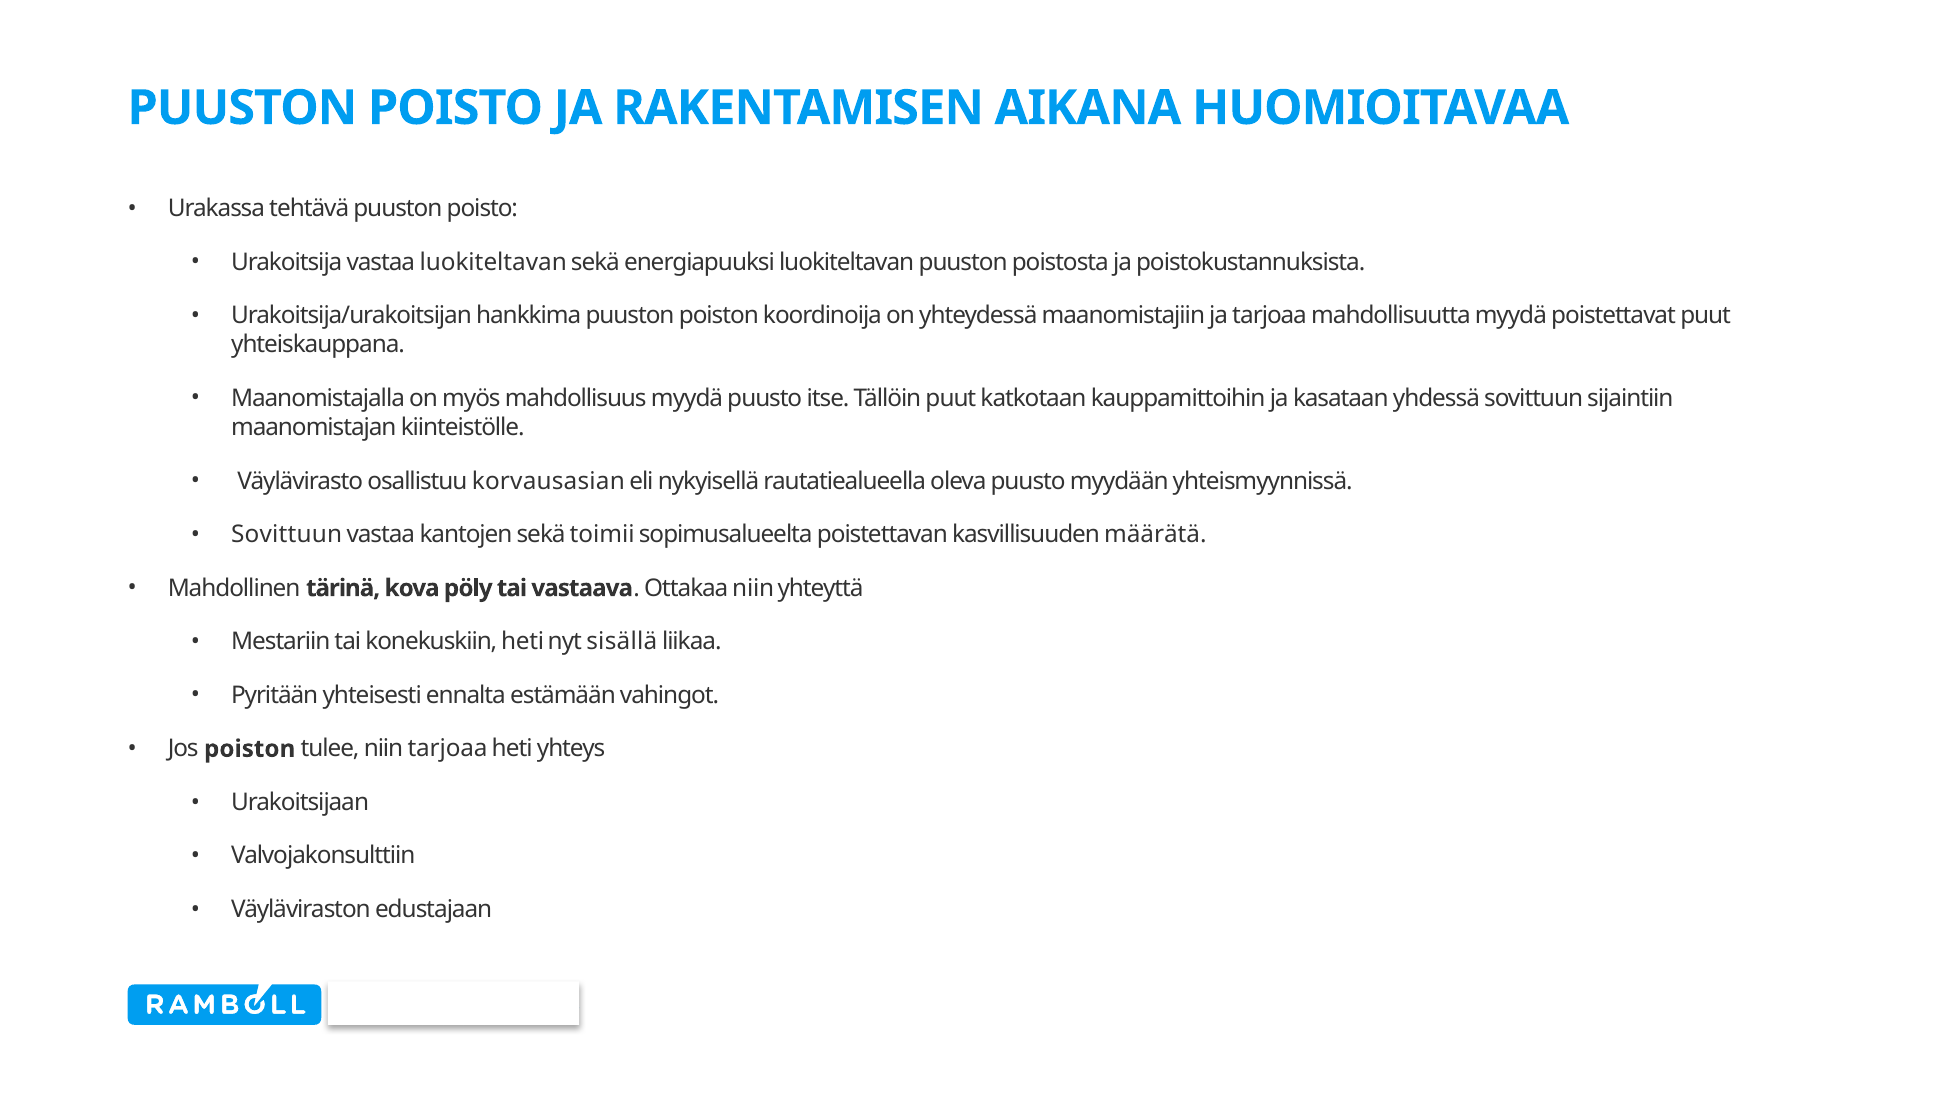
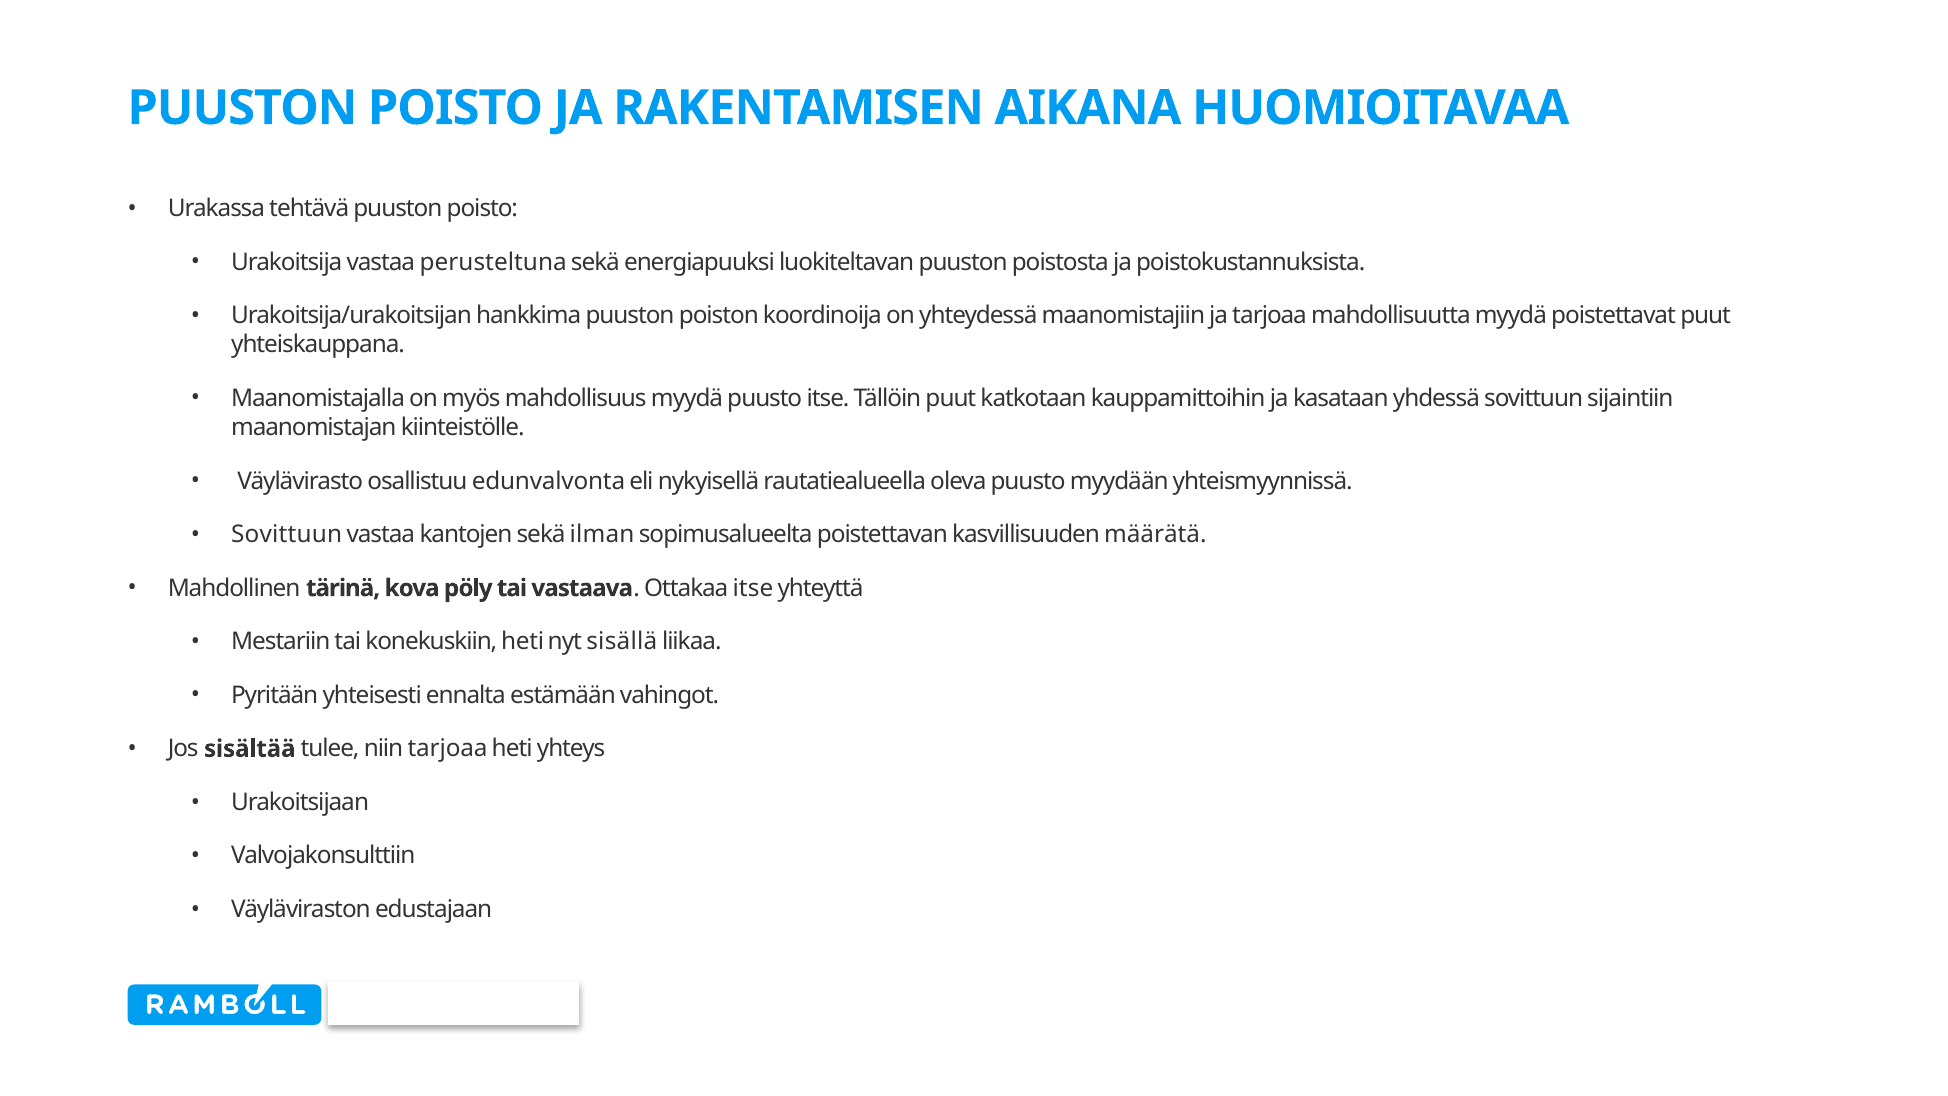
vastaa luokiteltavan: luokiteltavan -> perusteltuna (493, 262)
korvausasian: korvausasian -> edunvalvonta (549, 481)
toimii: toimii -> ilman (602, 535)
Ottakaa niin: niin -> itse (753, 588)
Jos poiston: poiston -> sisältää (250, 749)
